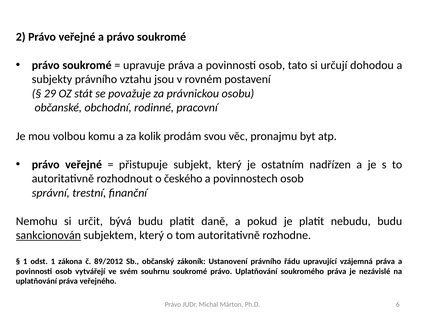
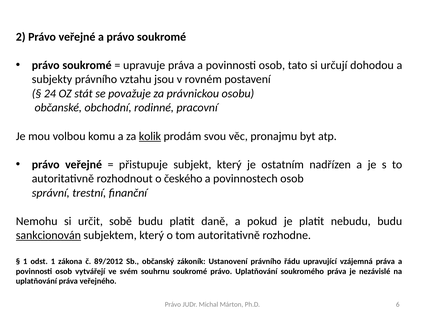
29: 29 -> 24 (50, 93)
kolik underline: none -> present (150, 136)
bývá: bývá -> sobě (121, 221)
